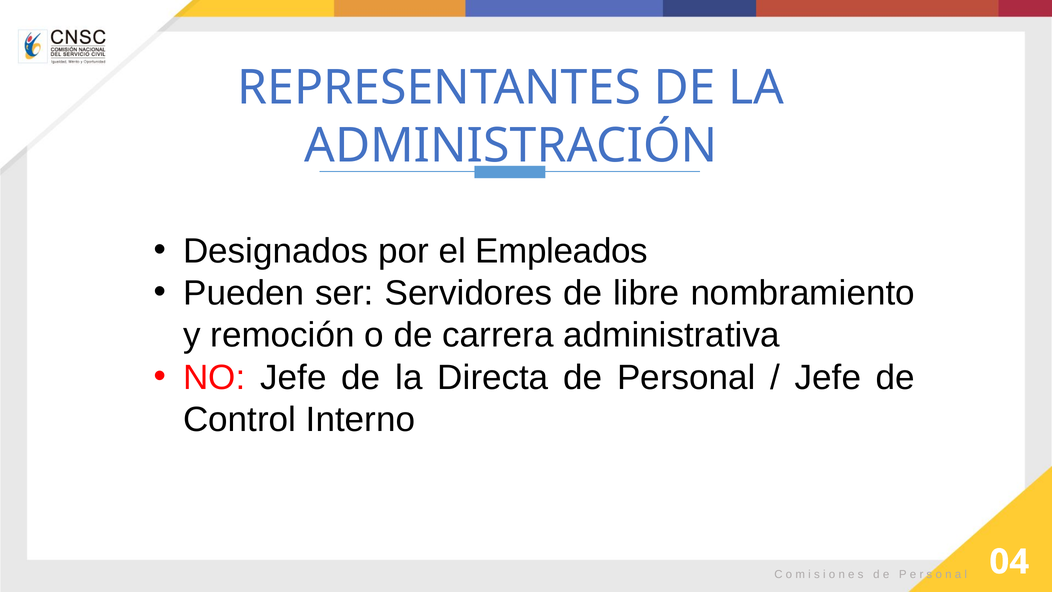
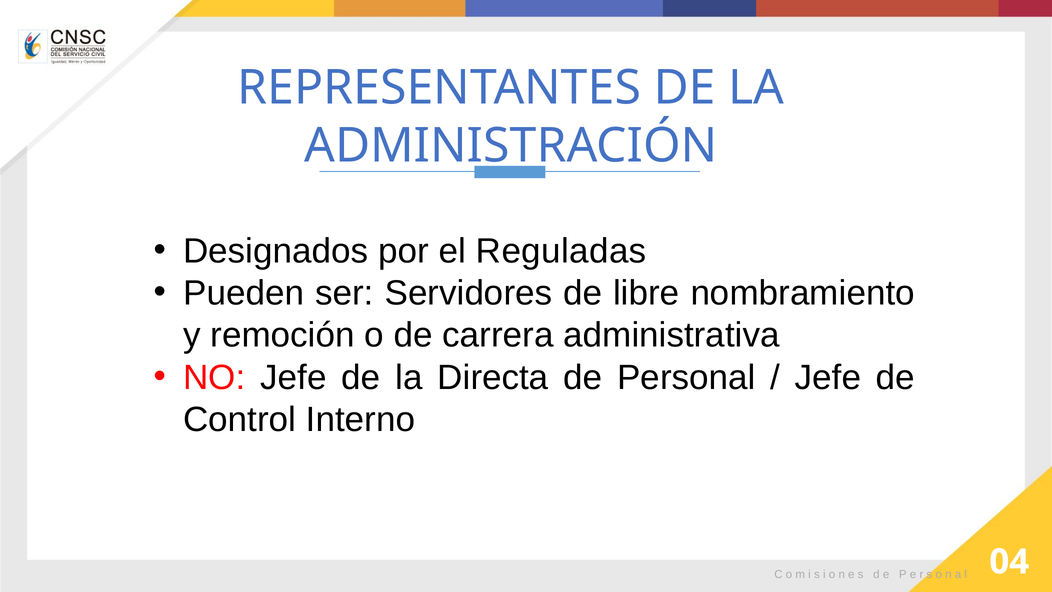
Empleados: Empleados -> Reguladas (561, 251)
